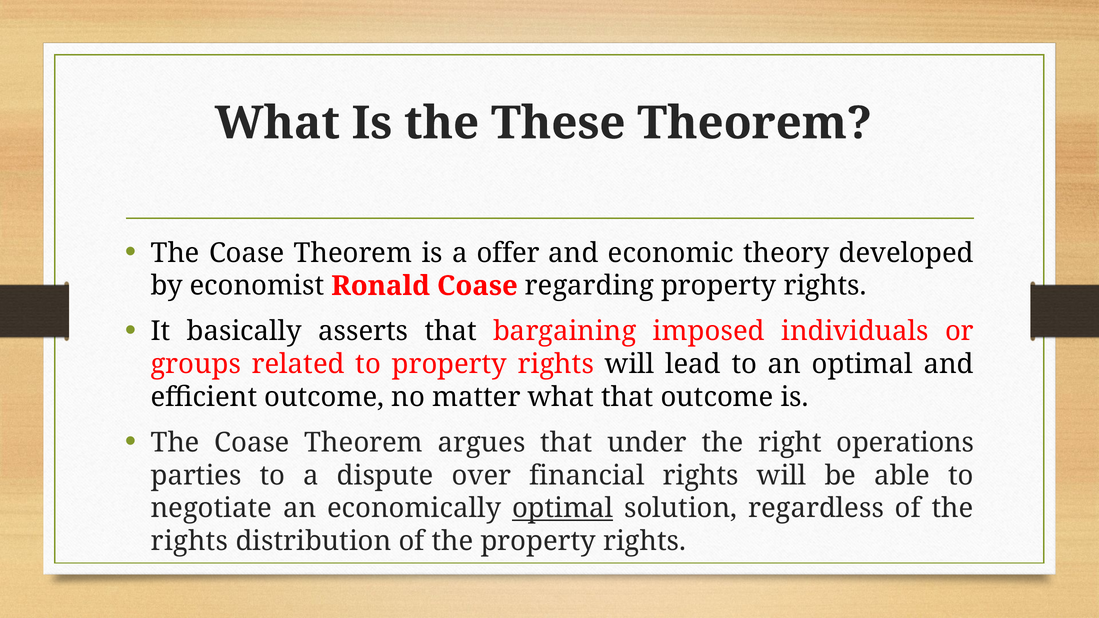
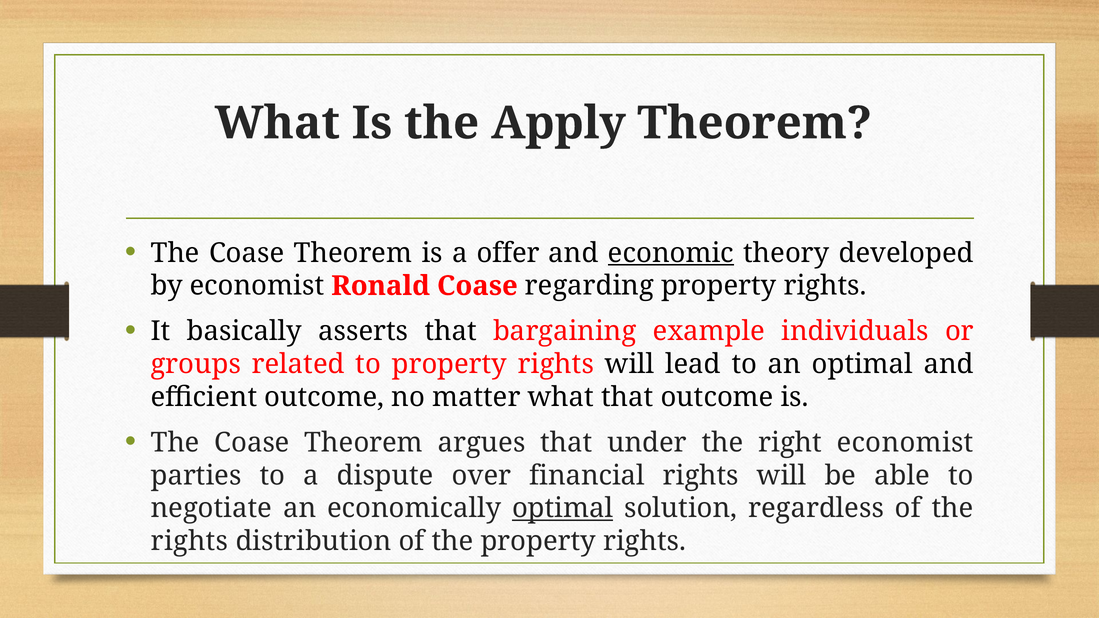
These: These -> Apply (558, 123)
economic underline: none -> present (671, 253)
imposed: imposed -> example (709, 331)
right operations: operations -> economist (905, 443)
